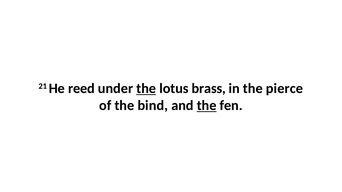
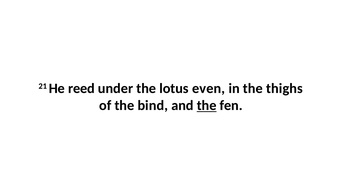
the underline: present -> none (146, 89)
brass: brass -> even (209, 89)
pierce: pierce -> thighs (285, 89)
